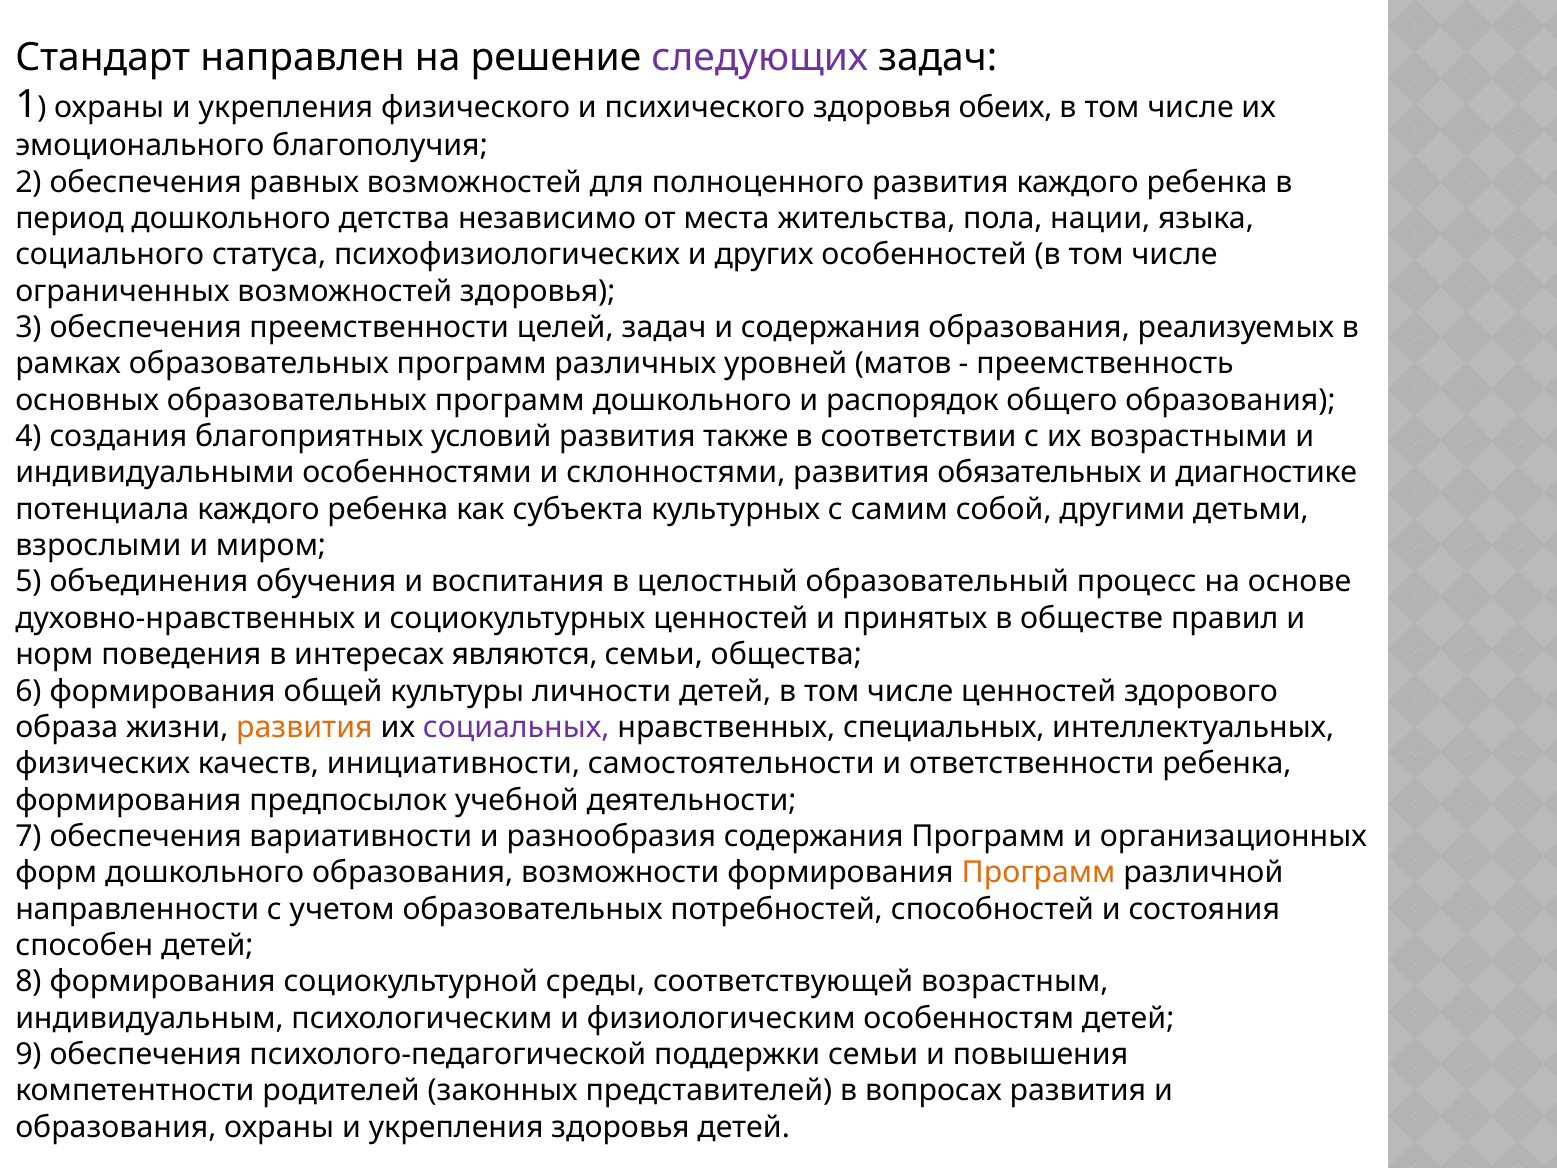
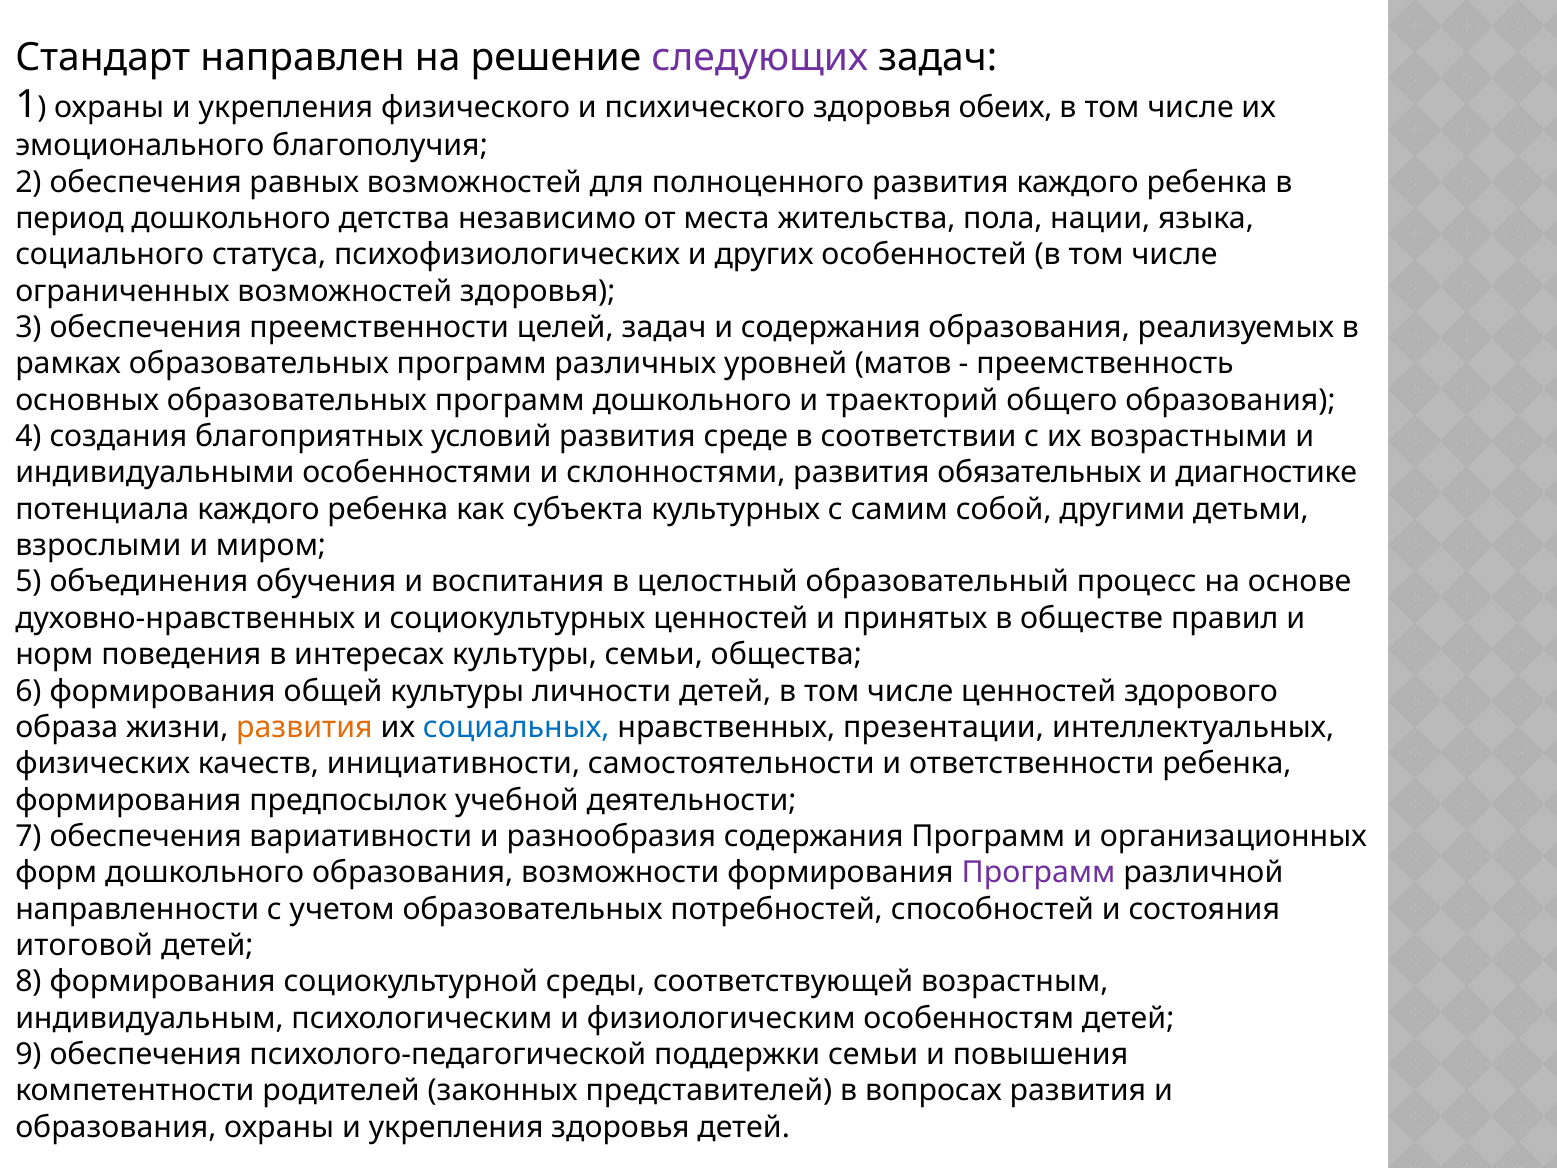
распорядок: распорядок -> траекторий (912, 400)
также: также -> среде (746, 436)
интересах являются: являются -> культуры (525, 655)
социальных colour: purple -> blue (516, 727)
специальных: специальных -> презентации (944, 727)
Программ colour: orange -> purple (1039, 873)
способен: способен -> итоговой (84, 945)
